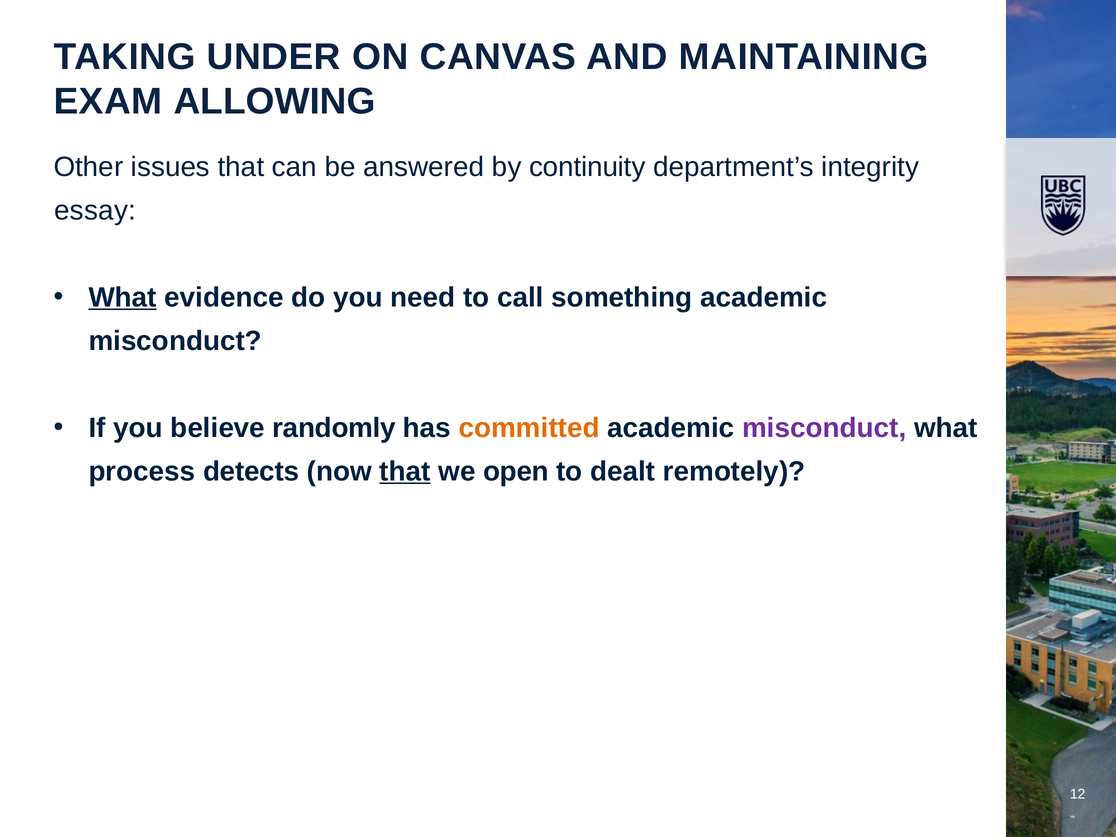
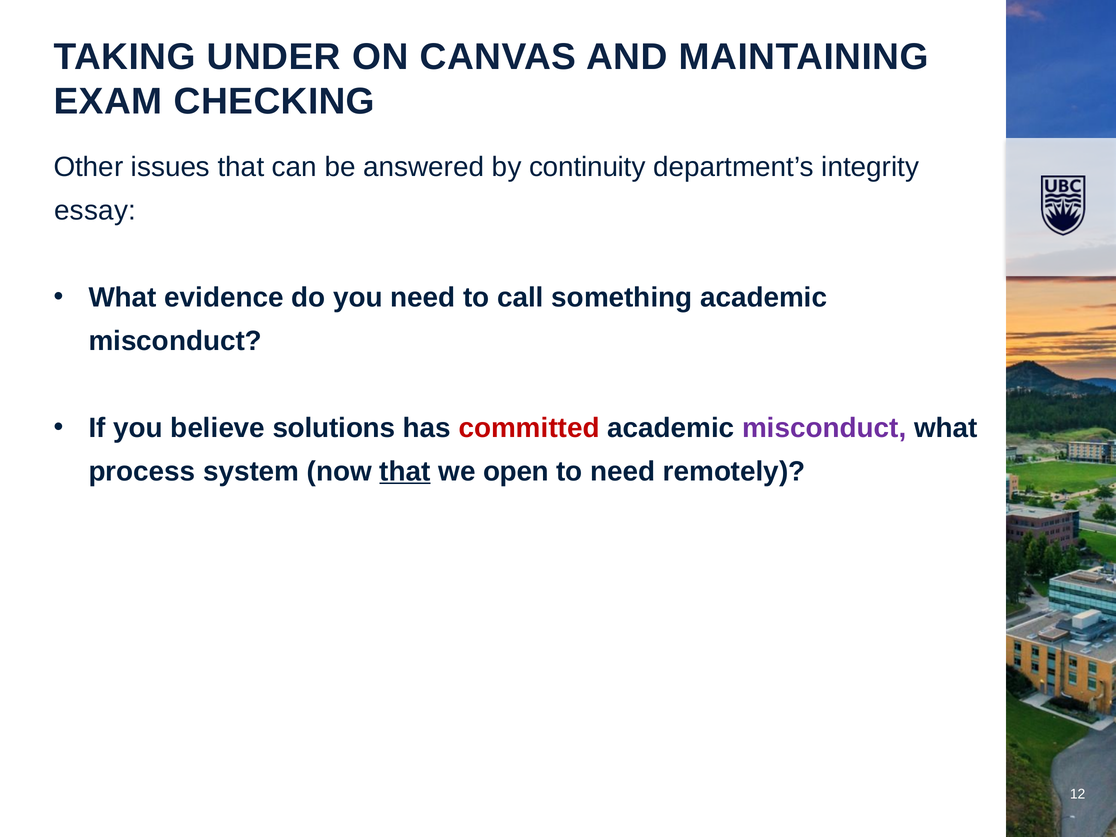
ALLOWING: ALLOWING -> CHECKING (274, 102)
What underline: present -> none (123, 297)
randomly: randomly -> solutions (334, 428)
committed colour: orange -> red (529, 428)
detects: detects -> system (251, 471)
to dealt: dealt -> need (623, 471)
